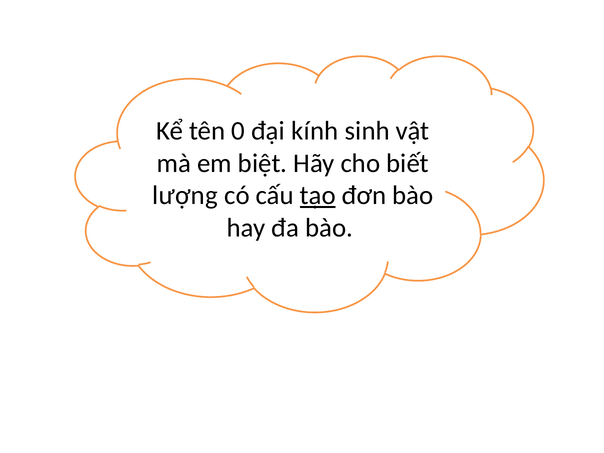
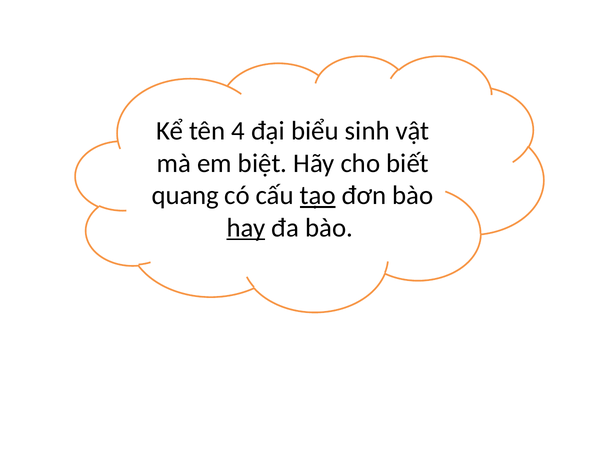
0: 0 -> 4 (238, 131)
kính: kính -> biểu (315, 131)
lượng: lượng -> quang (185, 195)
hay underline: none -> present (246, 228)
